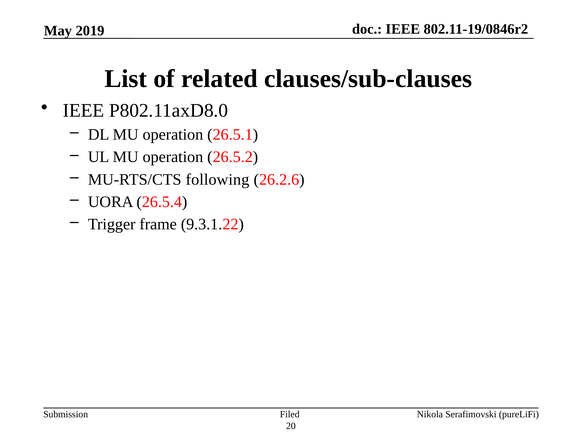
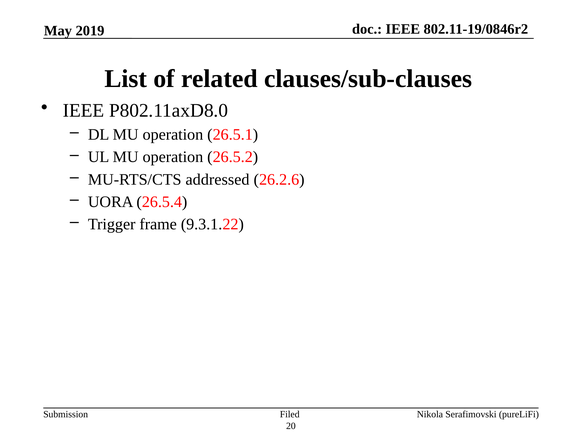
following: following -> addressed (218, 180)
